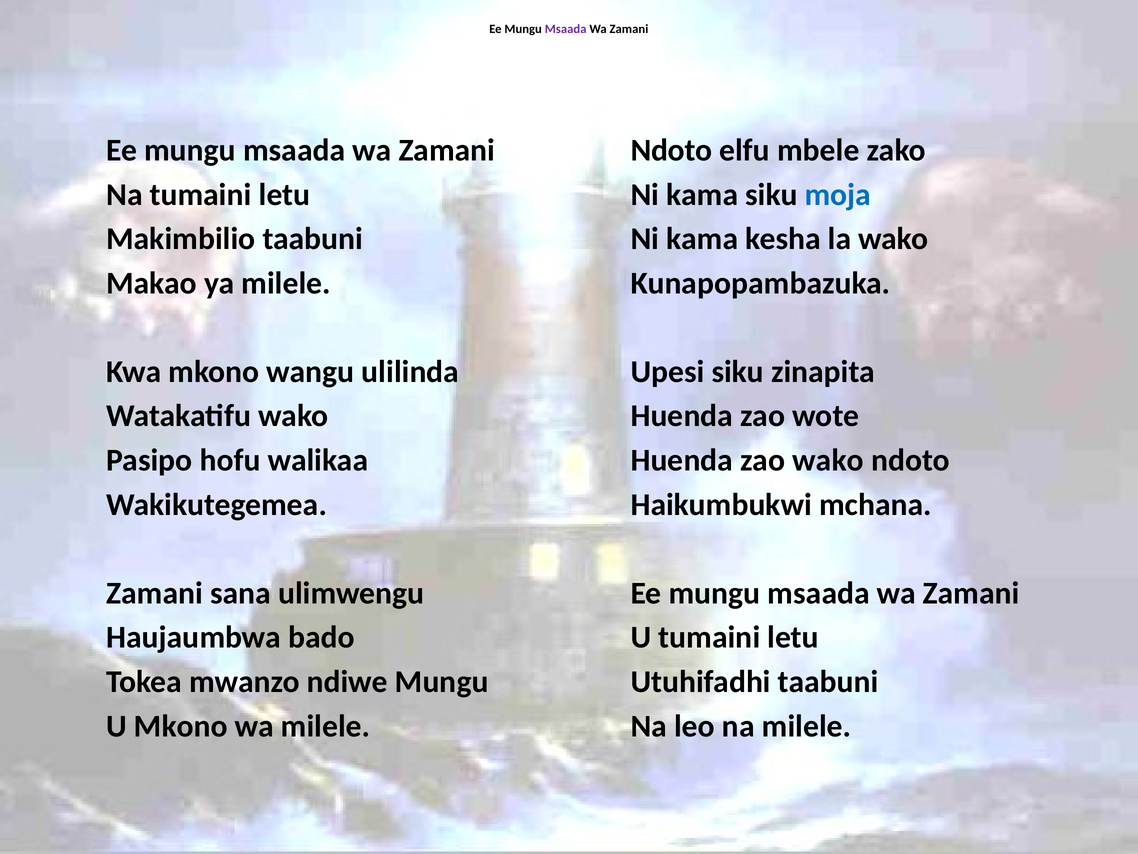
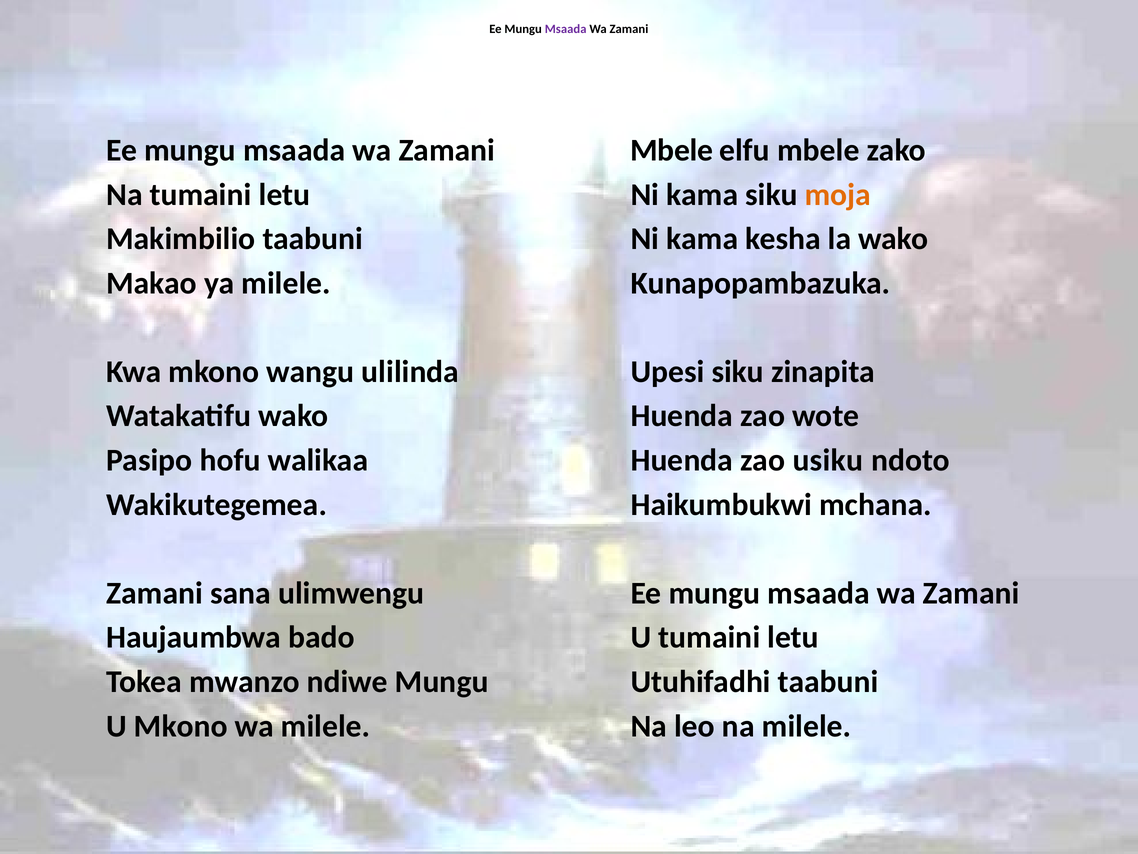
Ndoto: Ndoto -> Mbele (672, 150)
moja colour: blue -> orange (838, 194)
zao wako: wako -> usiku (828, 460)
